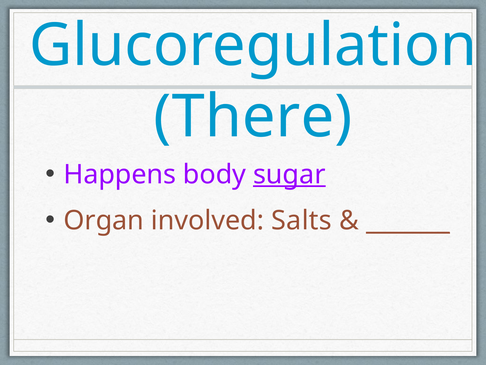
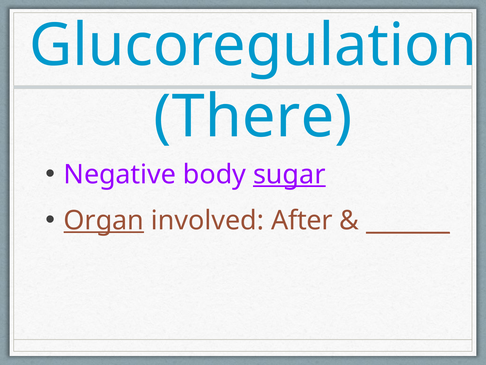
Happens: Happens -> Negative (120, 174)
Organ underline: none -> present (104, 220)
Salts: Salts -> After (302, 220)
